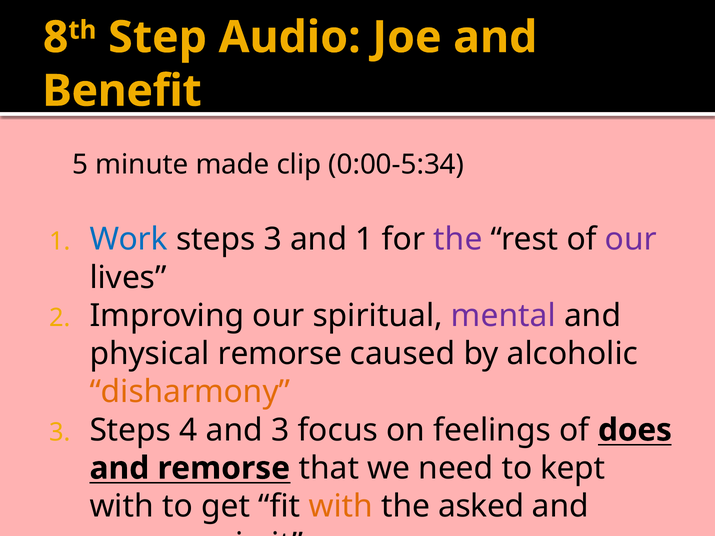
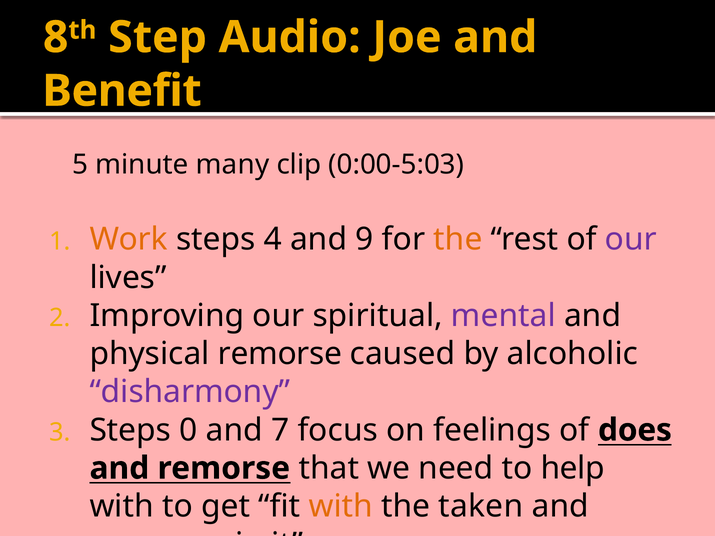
made: made -> many (232, 165)
0:00-5:34: 0:00-5:34 -> 0:00-5:03 (396, 165)
Work colour: blue -> orange (129, 240)
steps 3: 3 -> 4 (273, 240)
1: 1 -> 9 (364, 240)
the colour: purple -> orange (458, 240)
disharmony colour: orange -> purple (190, 392)
Steps 4: 4 -> 0 (189, 430)
and 3: 3 -> 7 (280, 430)
kept: kept -> help (573, 468)
asked: asked -> taken (481, 507)
